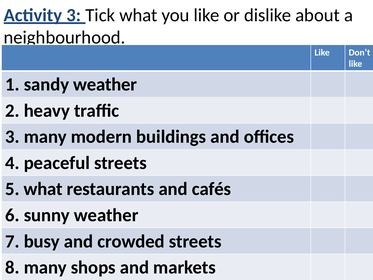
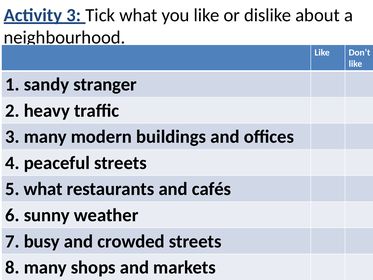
sandy weather: weather -> stranger (105, 84)
